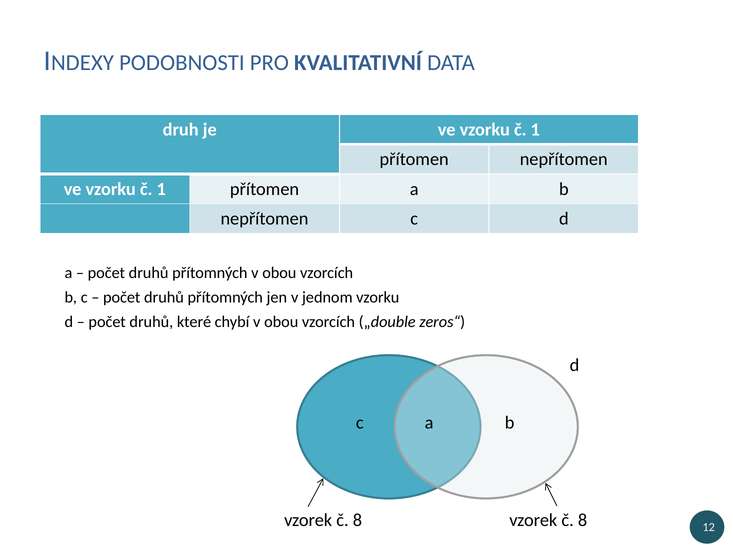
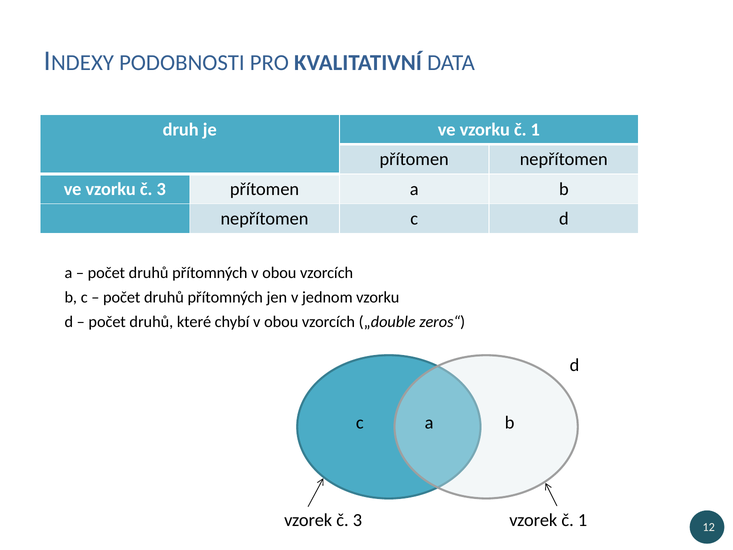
1: 1 -> 3 (161, 189)
8: 8 -> 3 (358, 520)
8: 8 -> 1 (583, 520)
